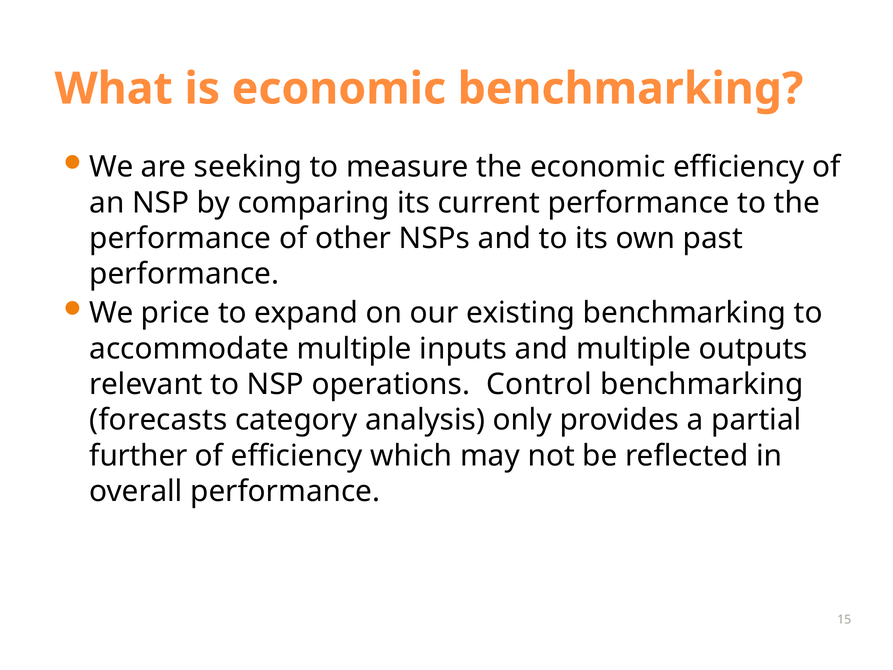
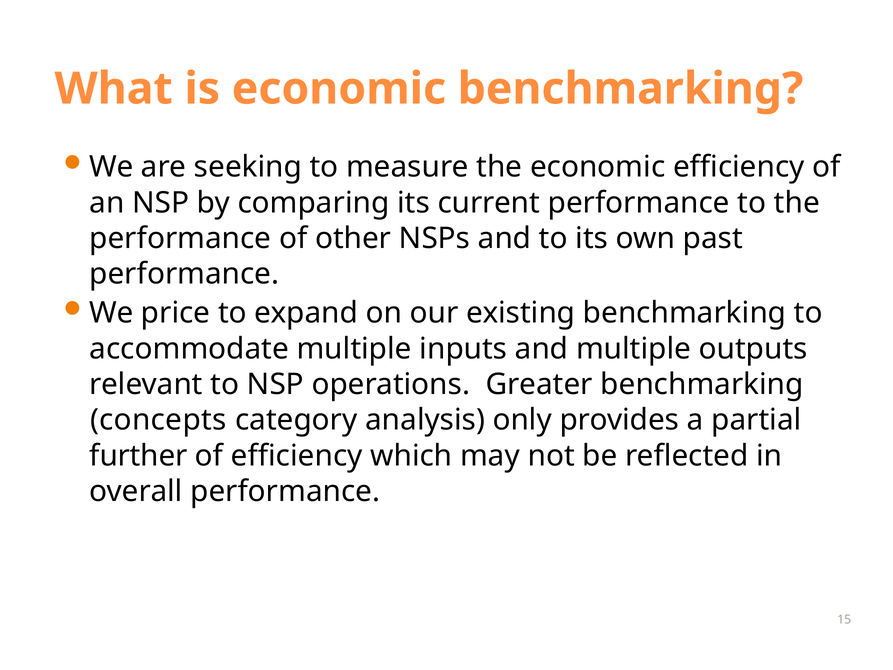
Control: Control -> Greater (539, 384)
forecasts: forecasts -> concepts (158, 420)
